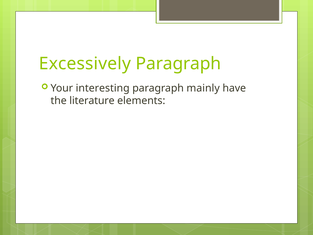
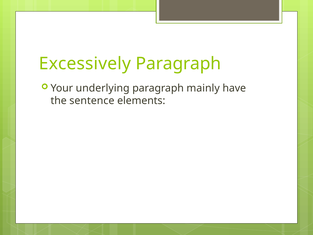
interesting: interesting -> underlying (103, 88)
literature: literature -> sentence (92, 101)
